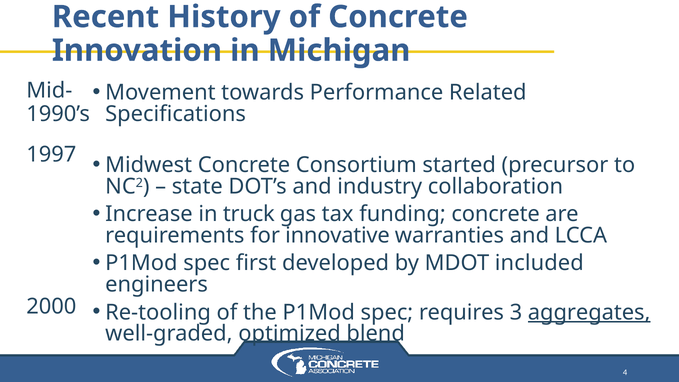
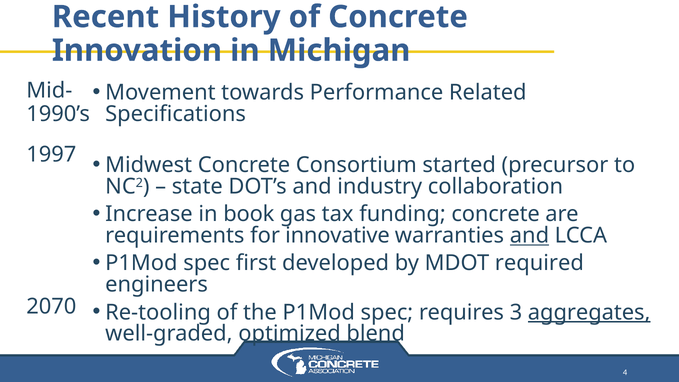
truck: truck -> book (249, 214)
and underline: none -> present (529, 236)
included: included -> required (539, 263)
2000: 2000 -> 2070 (51, 306)
